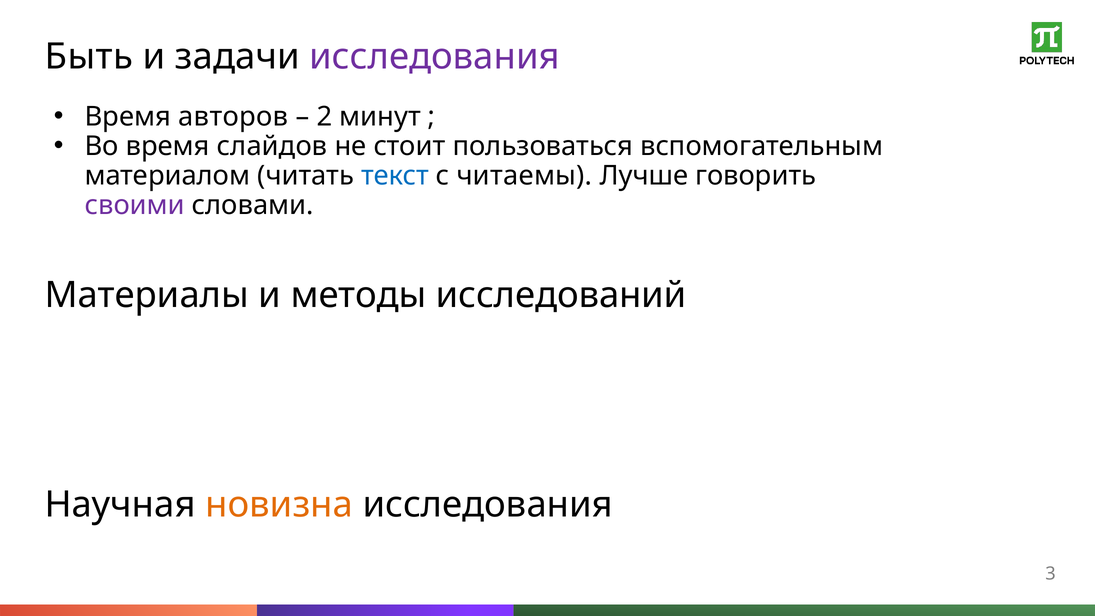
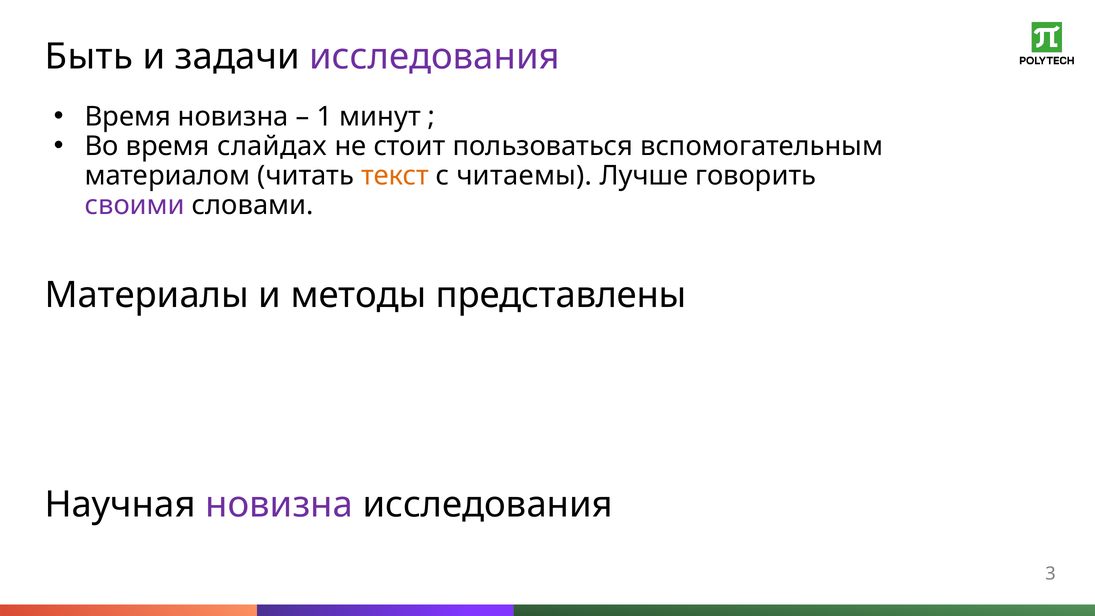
Время авторов: авторов -> новизна (233, 116)
2: 2 -> 1 (324, 116)
слайдов: слайдов -> слайдах (272, 146)
текст colour: blue -> orange (395, 176)
исследований: исследований -> представлены (561, 295)
новизна colour: orange -> purple (279, 505)
